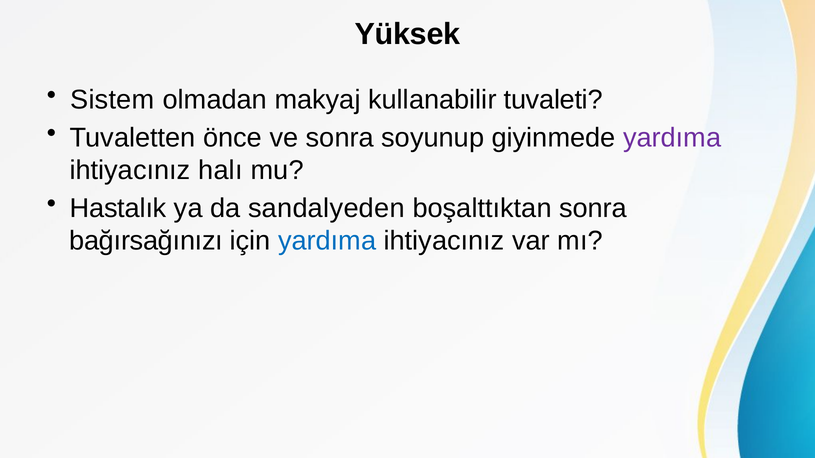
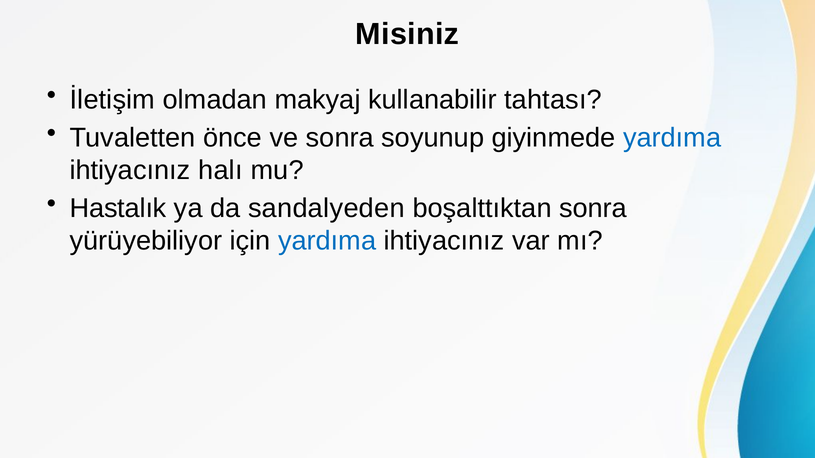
Yüksek: Yüksek -> Misiniz (407, 34)
Sistem: Sistem -> İletişim (112, 100)
tuvaleti: tuvaleti -> tahtası (553, 100)
yardıma colour: purple -> blue (672, 138)
bağırsağınızı: bağırsağınızı -> yürüyebiliyor (146, 241)
